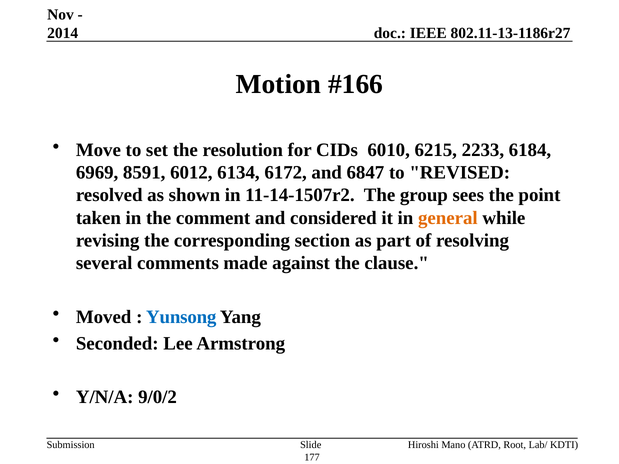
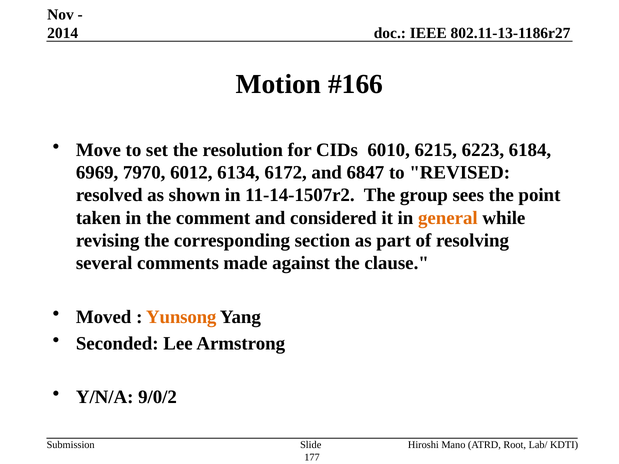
2233: 2233 -> 6223 (483, 150)
8591: 8591 -> 7970 (144, 173)
Yunsong colour: blue -> orange (181, 317)
